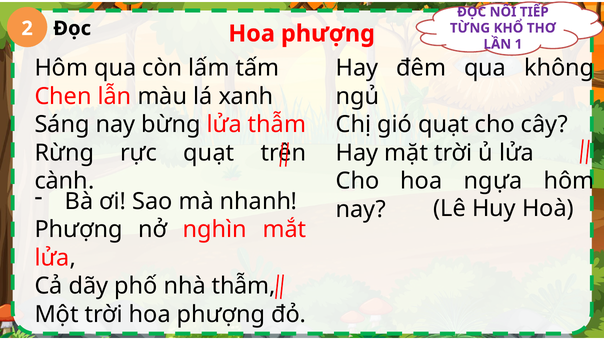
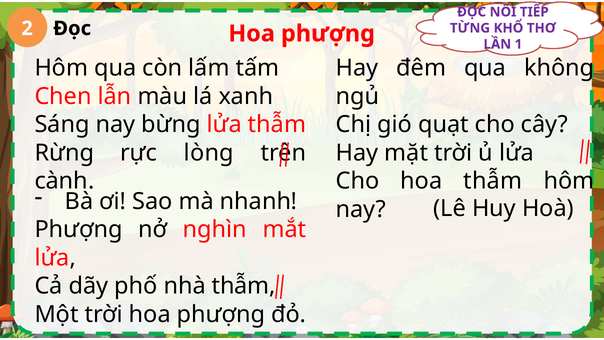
quạt: quạt -> lòng (209, 153)
hoa ngựa: ngựa -> thẫm (493, 181)
